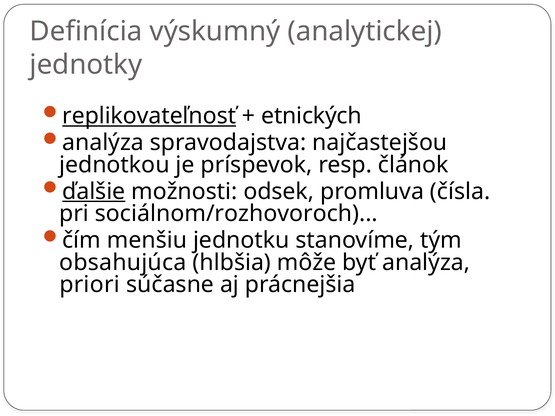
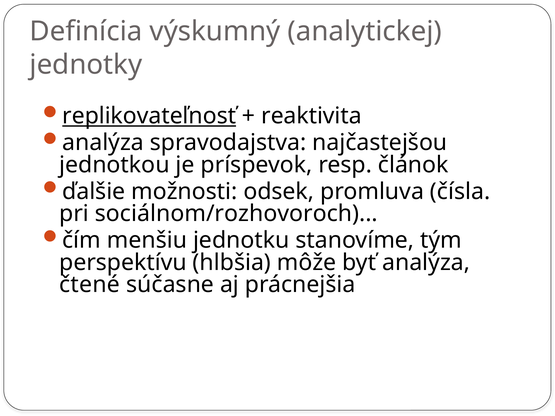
etnických: etnických -> reaktivita (311, 116)
ďalšie underline: present -> none (94, 192)
obsahujúca: obsahujúca -> perspektívu (123, 263)
priori: priori -> čtené (90, 285)
